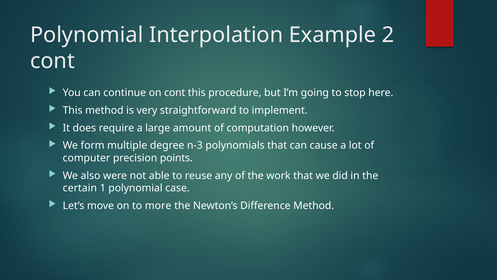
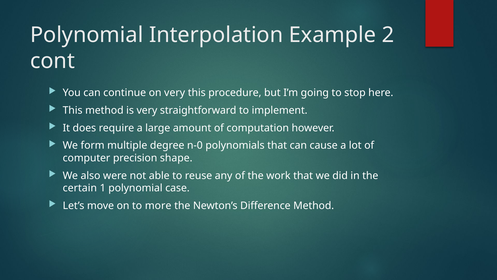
on cont: cont -> very (175, 92)
n-3: n-3 -> n-0 (195, 145)
points: points -> shape (176, 158)
